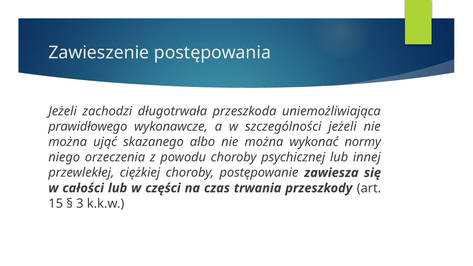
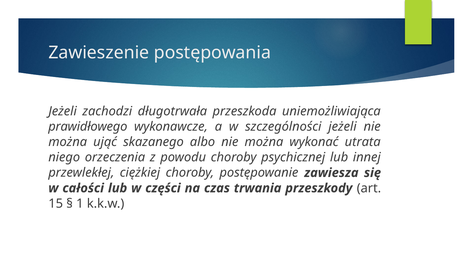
normy: normy -> utrata (363, 142)
3: 3 -> 1 (80, 204)
